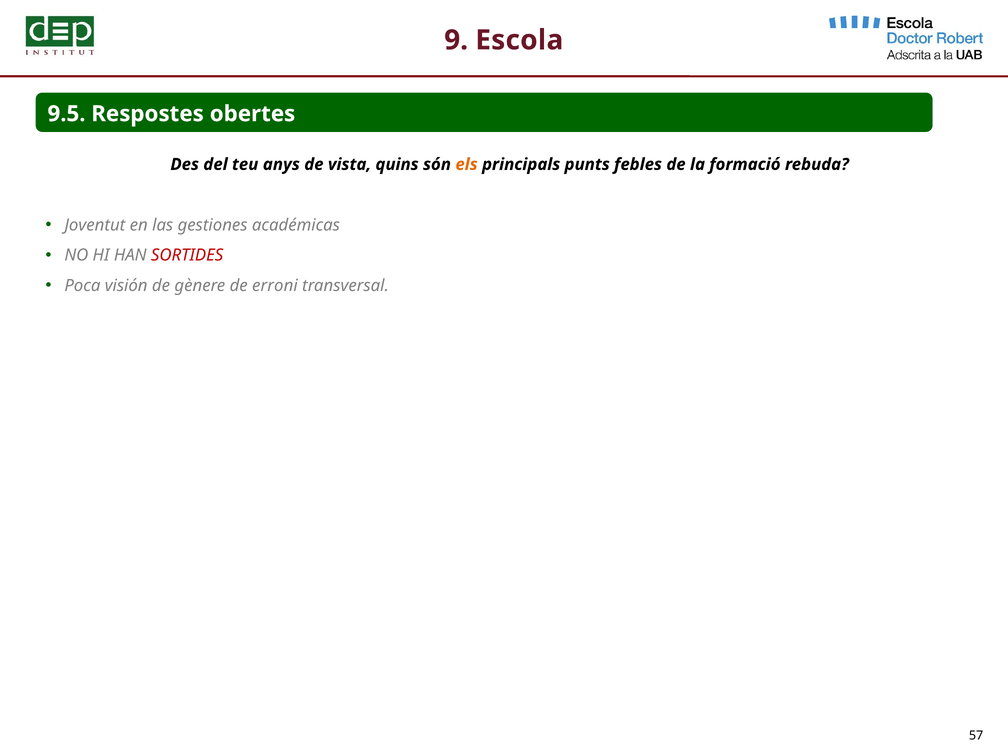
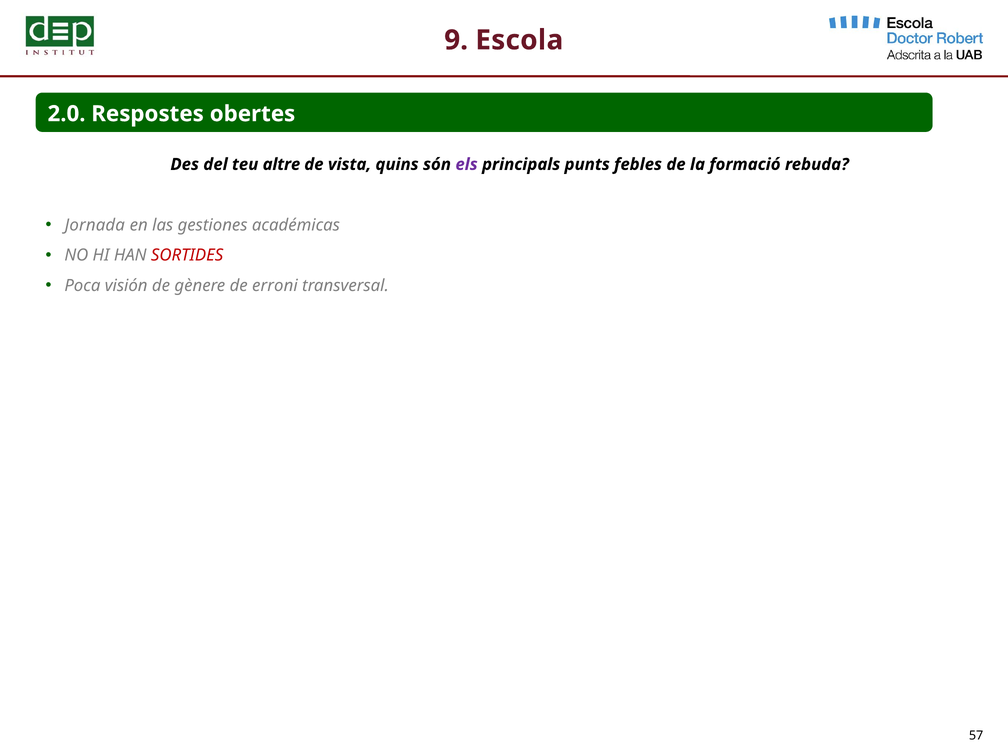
9.5: 9.5 -> 2.0 (67, 114)
anys: anys -> altre (281, 164)
els colour: orange -> purple (467, 164)
Joventut: Joventut -> Jornada (95, 225)
